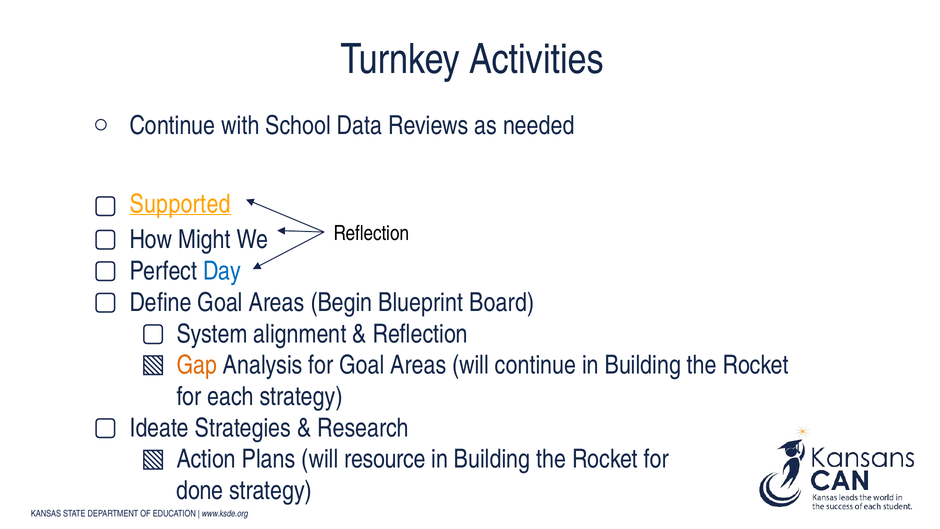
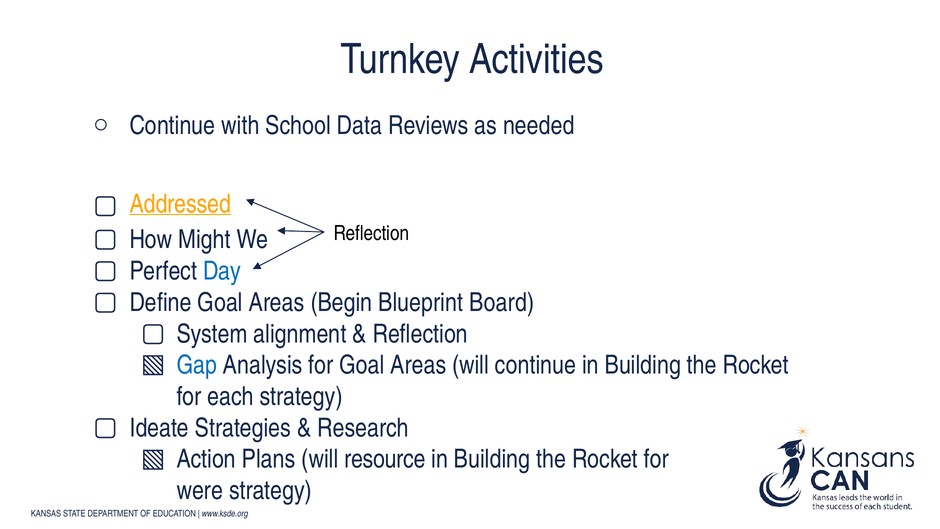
Supported: Supported -> Addressed (180, 204)
Gap colour: orange -> blue (197, 365)
done: done -> were (200, 491)
